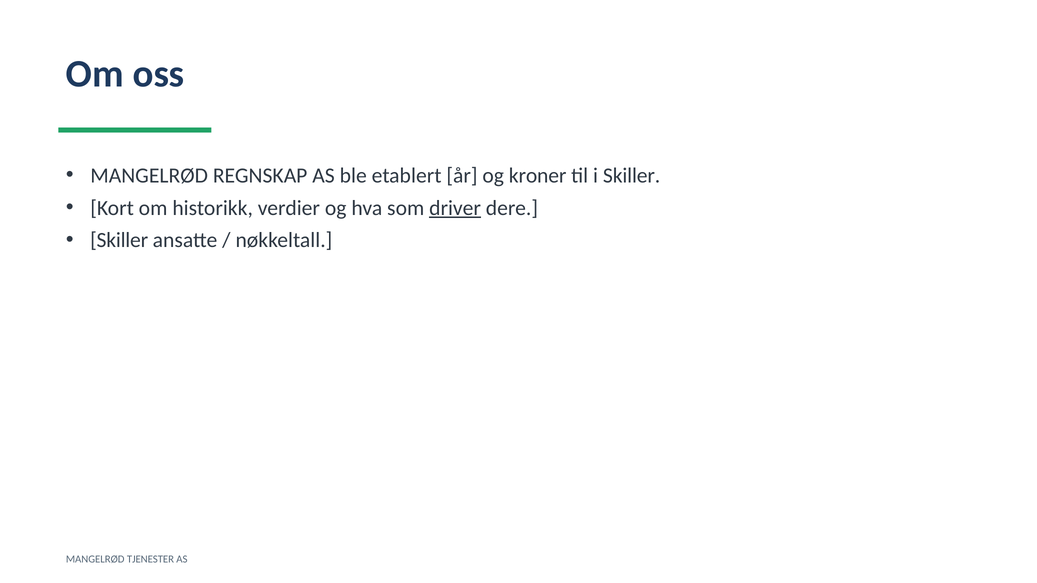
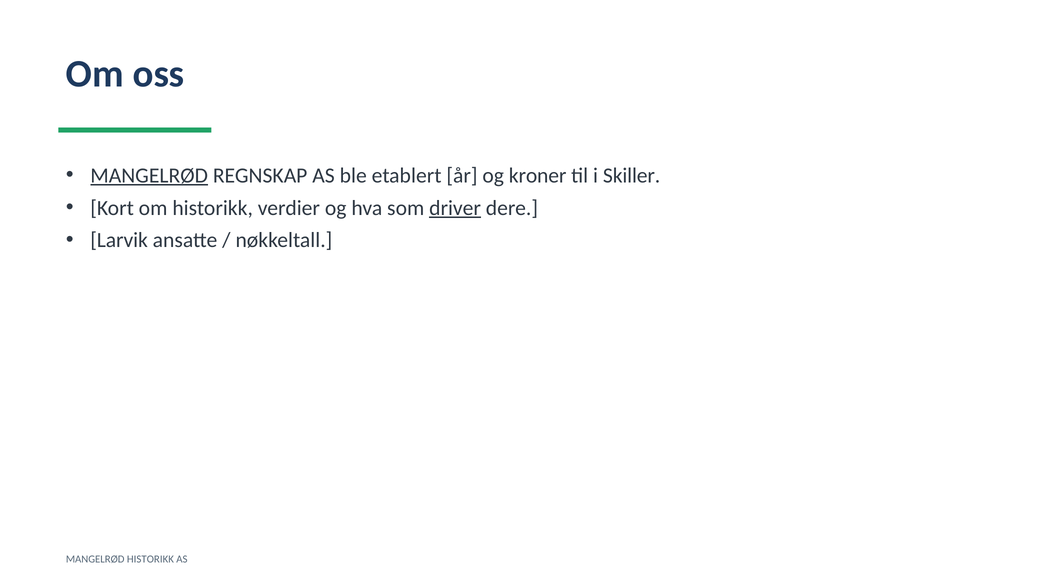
MANGELRØD underline: none -> present (149, 176)
Skiller: Skiller -> Larvik (119, 240)
MANGELRØD TJENESTER: TJENESTER -> HISTORIKK (150, 560)
